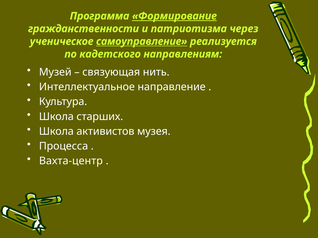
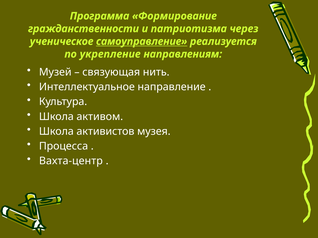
Формирование underline: present -> none (174, 16)
кадетского: кадетского -> укрепление (110, 54)
старших: старших -> активом (100, 117)
